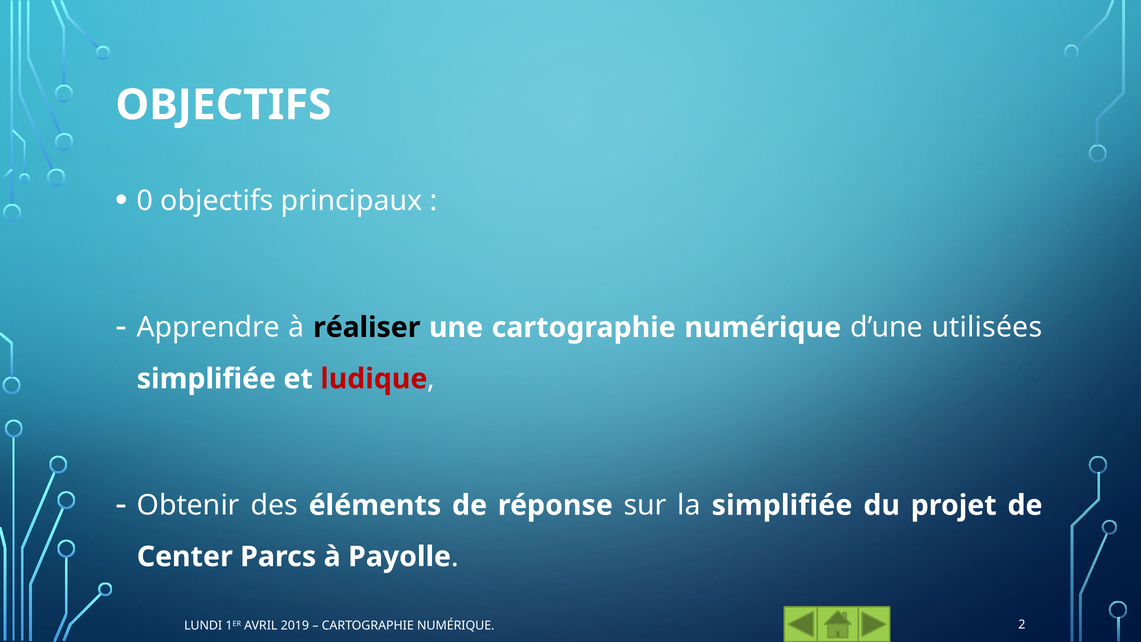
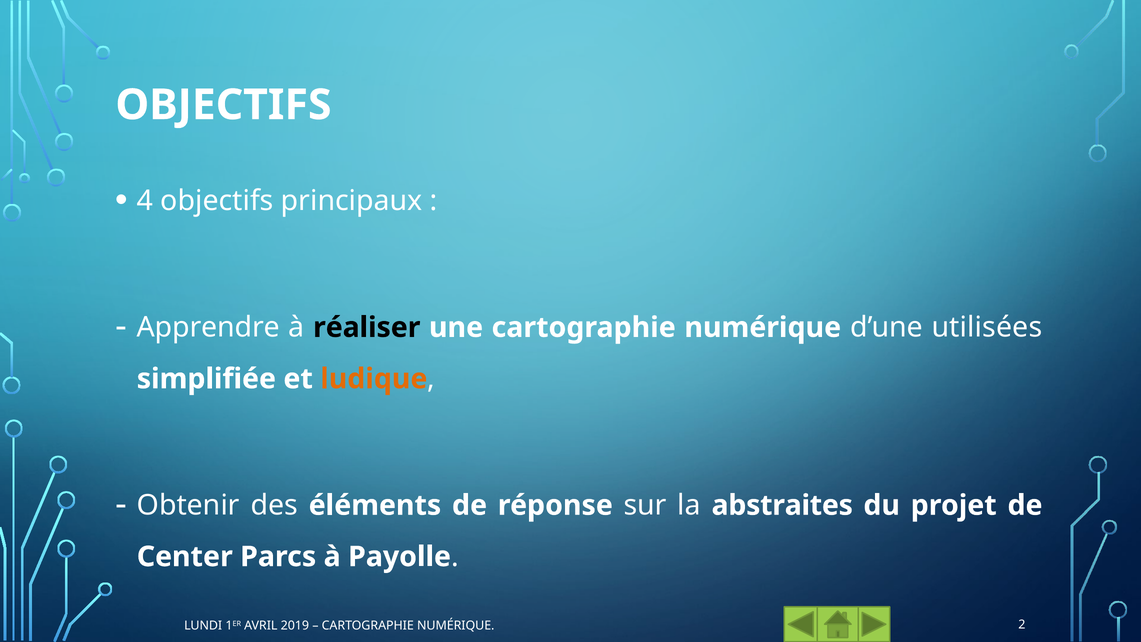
0: 0 -> 4 (145, 201)
ludique colour: red -> orange (374, 379)
la simplifiée: simplifiée -> abstraites (782, 505)
